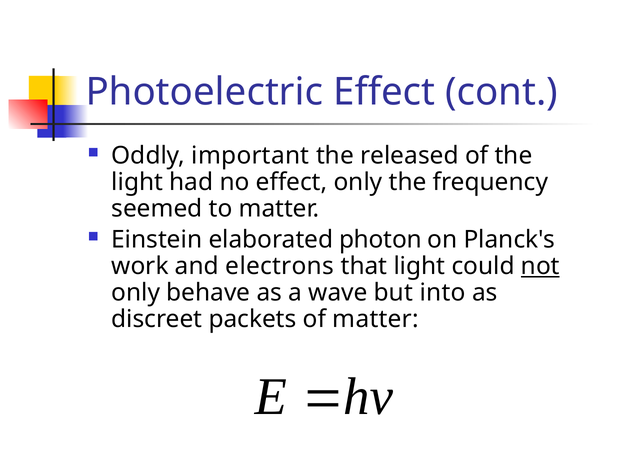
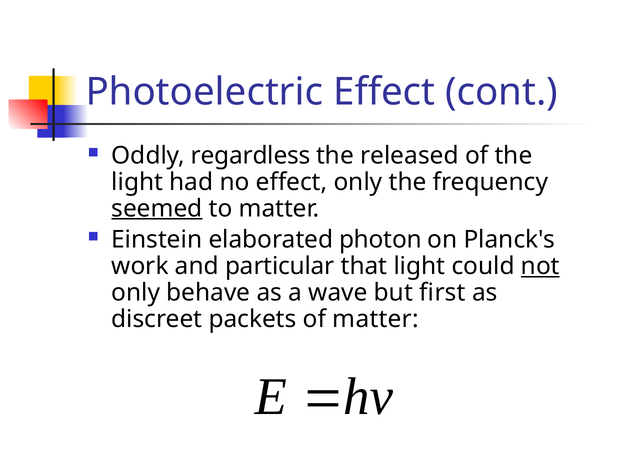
important: important -> regardless (251, 155)
seemed underline: none -> present (157, 208)
electrons: electrons -> particular (280, 266)
into: into -> first (442, 293)
